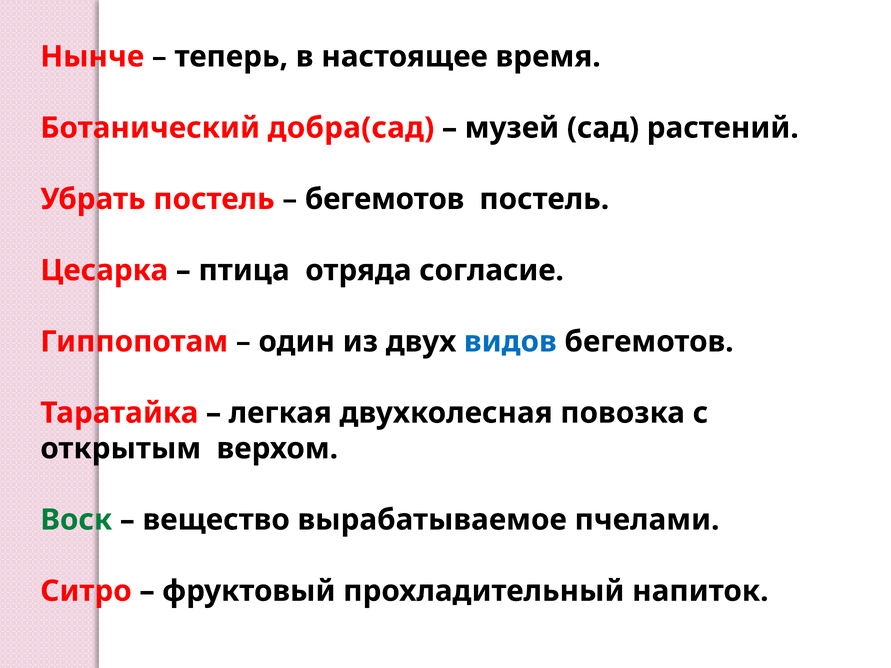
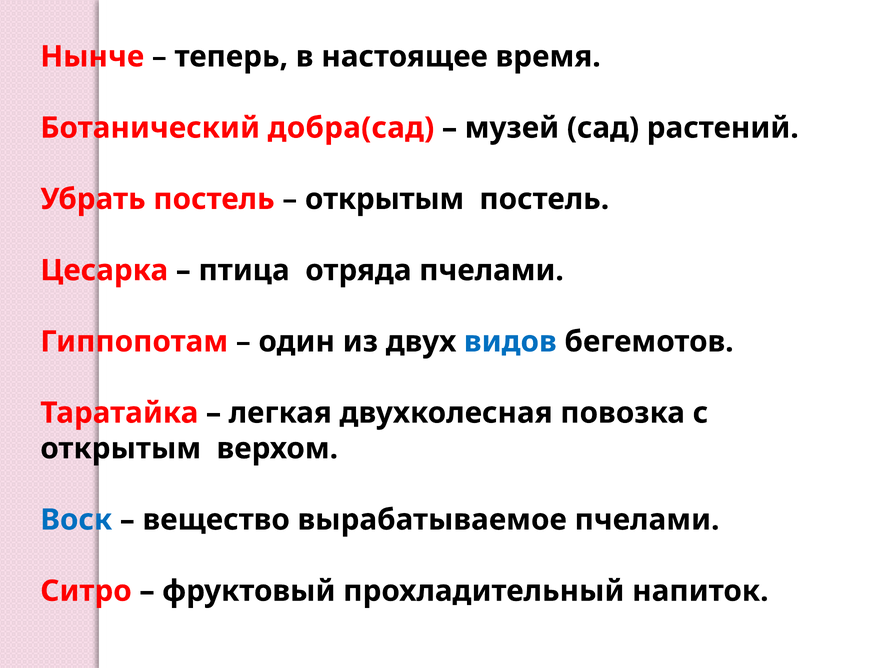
бегемотов: бегемотов -> открытым (385, 199)
отряда согласие: согласие -> пчелами (491, 271)
Воск colour: green -> blue (76, 520)
